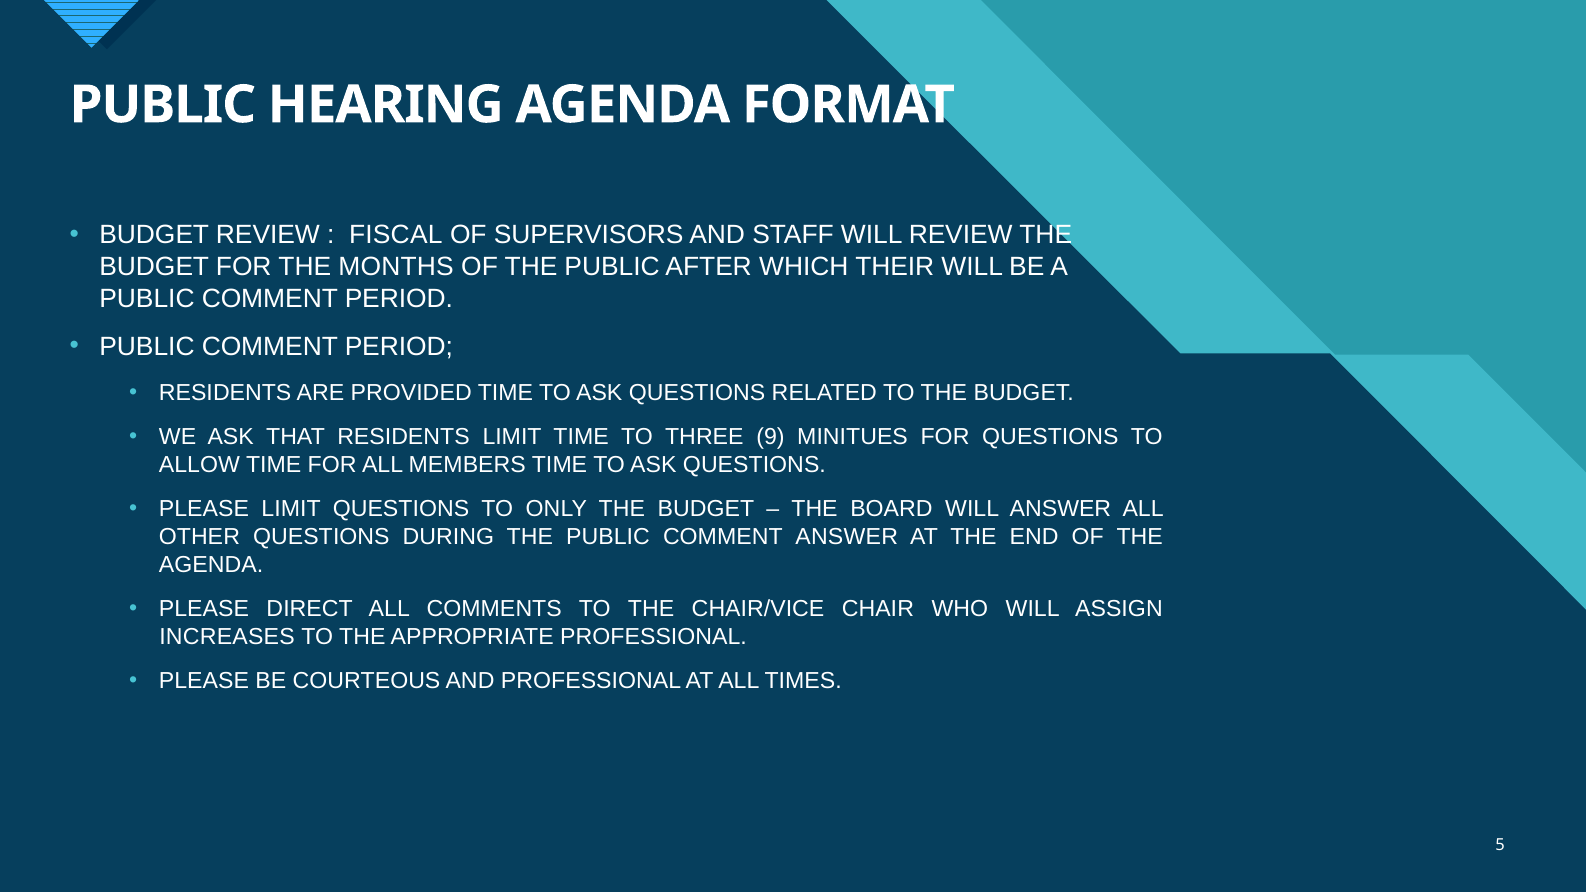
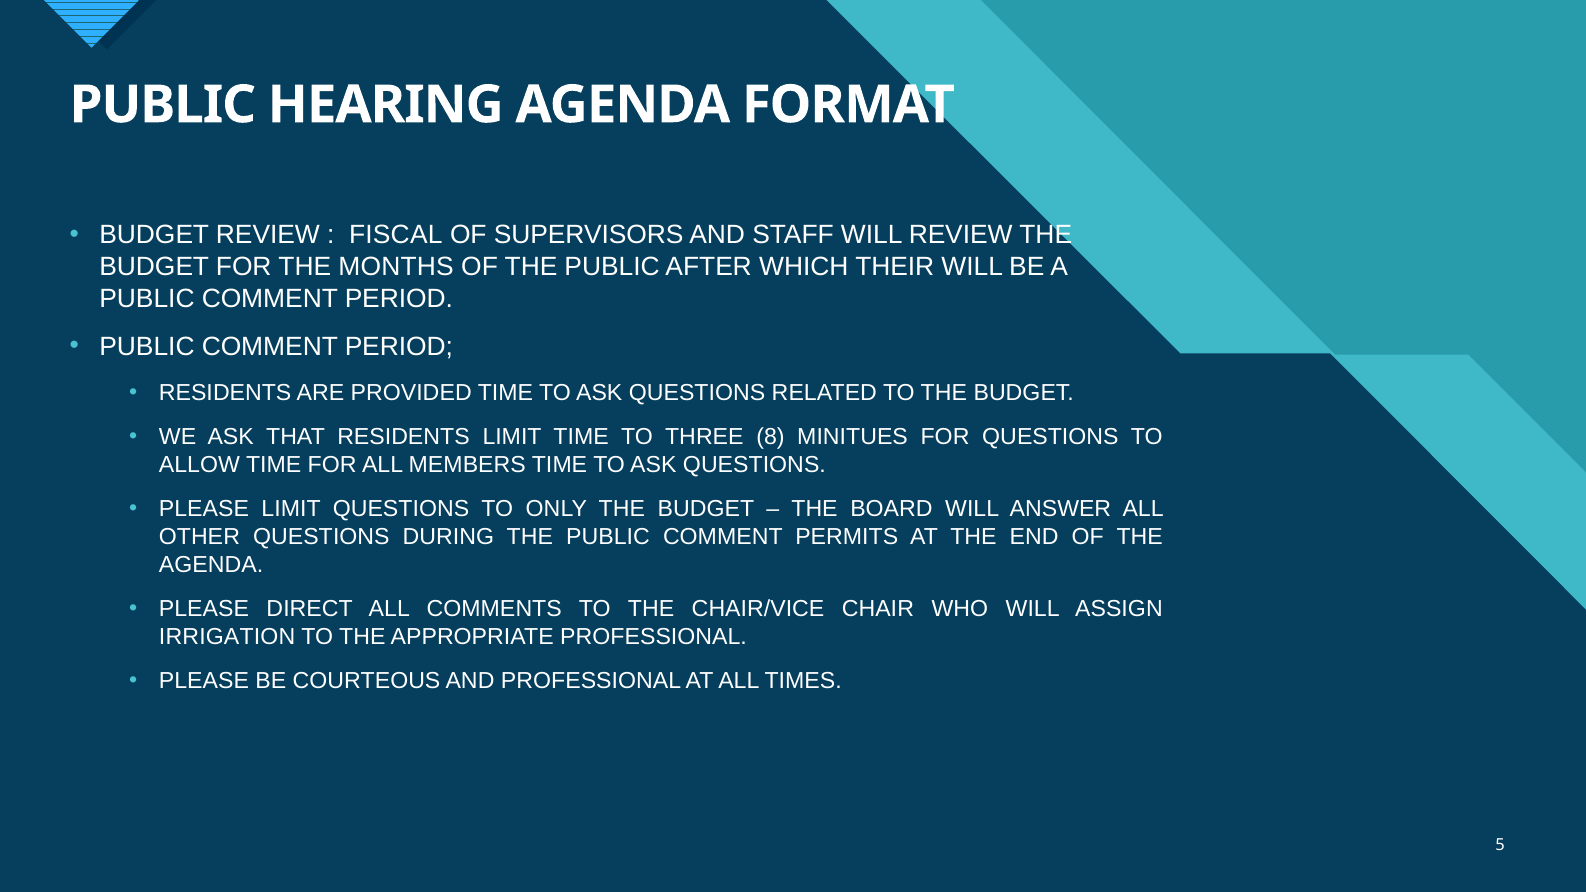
9: 9 -> 8 (770, 437)
COMMENT ANSWER: ANSWER -> PERMITS (847, 537)
INCREASES: INCREASES -> IRRIGATION (227, 637)
